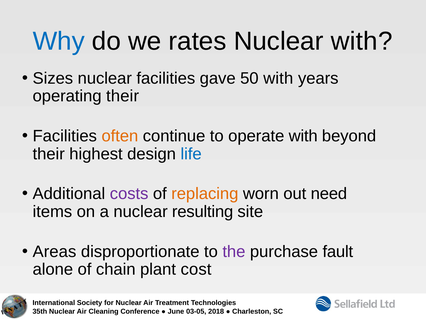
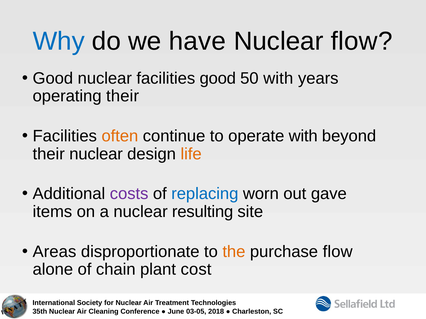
rates: rates -> have (197, 41)
Nuclear with: with -> flow (362, 41)
Sizes: Sizes -> Good (53, 78)
facilities gave: gave -> good (218, 78)
their highest: highest -> nuclear (96, 154)
life colour: blue -> orange (191, 154)
replacing colour: orange -> blue (205, 194)
need: need -> gave (329, 194)
the colour: purple -> orange (234, 252)
purchase fault: fault -> flow (338, 252)
